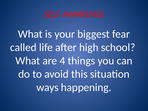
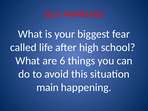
4: 4 -> 6 (62, 61)
ways: ways -> main (48, 87)
